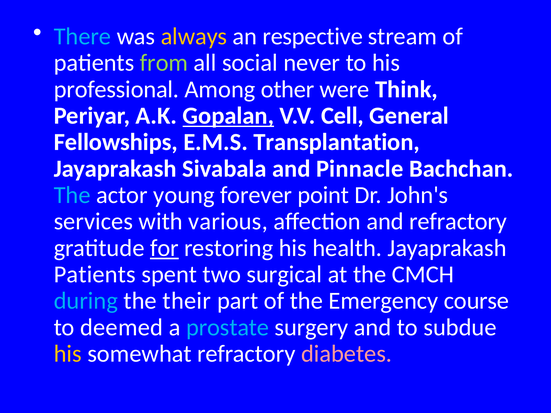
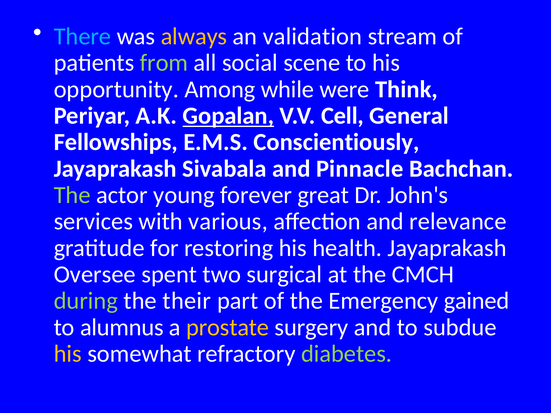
respective: respective -> validation (312, 36)
never: never -> scene (312, 63)
professional: professional -> opportunity (116, 89)
other: other -> while (287, 89)
Transplantation: Transplantation -> Conscientiously (337, 142)
The colour: light blue -> light green (72, 195)
point: point -> great (323, 195)
and refractory: refractory -> relevance (458, 222)
for underline: present -> none (164, 248)
Patients: Patients -> Oversee (95, 275)
during colour: light blue -> light green (86, 301)
course: course -> gained (477, 301)
deemed: deemed -> alumnus (122, 328)
prostate colour: light blue -> yellow (228, 328)
diabetes colour: pink -> light green (347, 354)
